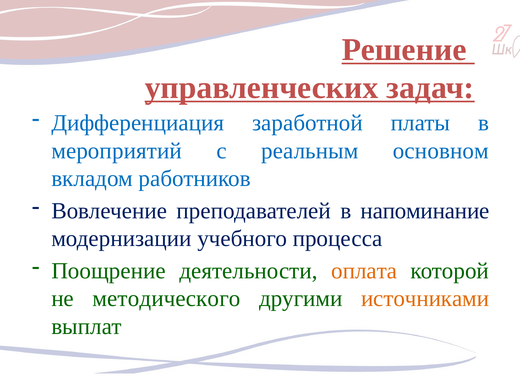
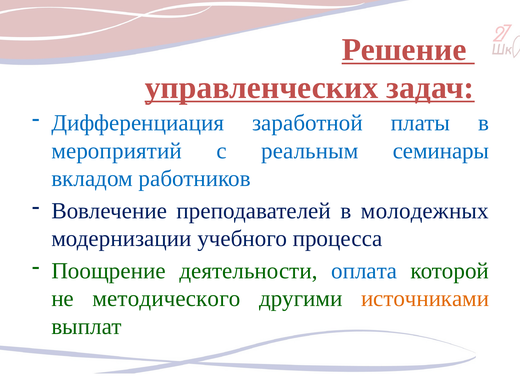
основном: основном -> семинары (441, 151)
напоминание: напоминание -> молодежных (425, 211)
оплата colour: orange -> blue (364, 271)
